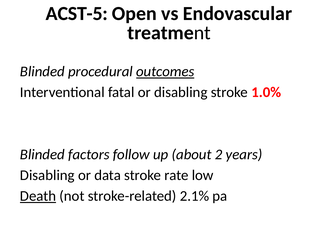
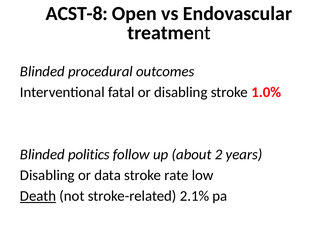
ACST-5: ACST-5 -> ACST-8 (77, 13)
outcomes underline: present -> none (165, 72)
factors: factors -> politics (89, 154)
